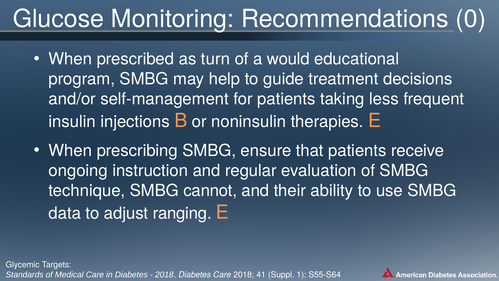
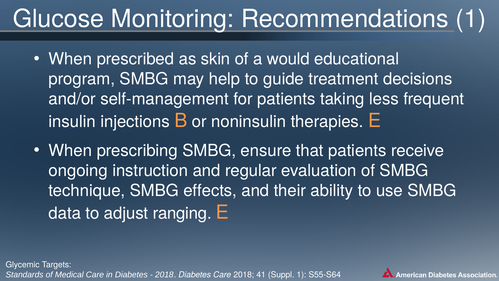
Recommendations 0: 0 -> 1 (471, 19)
turn: turn -> skin (216, 59)
cannot: cannot -> effects (210, 190)
